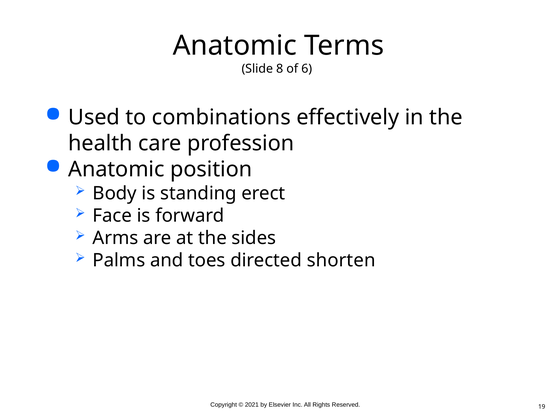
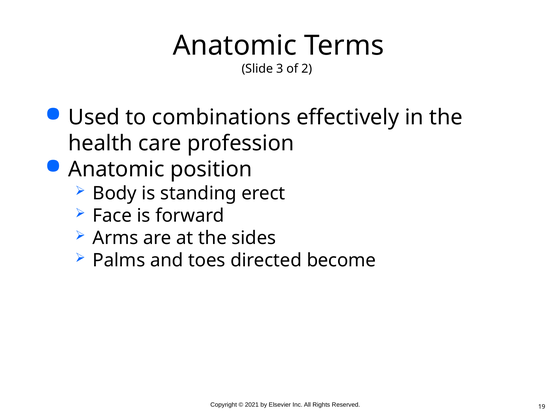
8: 8 -> 3 (280, 69)
6: 6 -> 2 (307, 69)
shorten: shorten -> become (341, 260)
